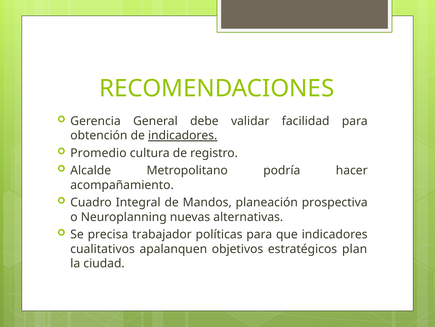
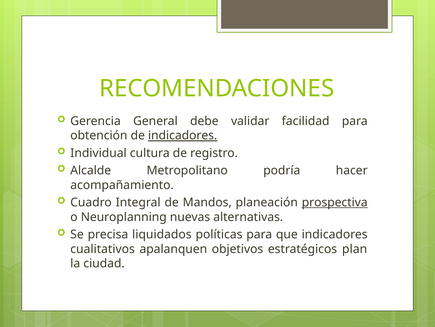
Promedio: Promedio -> Individual (98, 153)
prospectiva underline: none -> present (335, 202)
trabajador: trabajador -> liquidados (162, 234)
